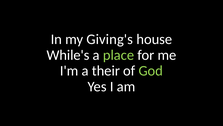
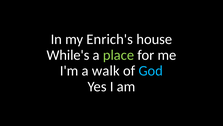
Giving's: Giving's -> Enrich's (110, 39)
their: their -> walk (106, 70)
God colour: light green -> light blue (151, 70)
